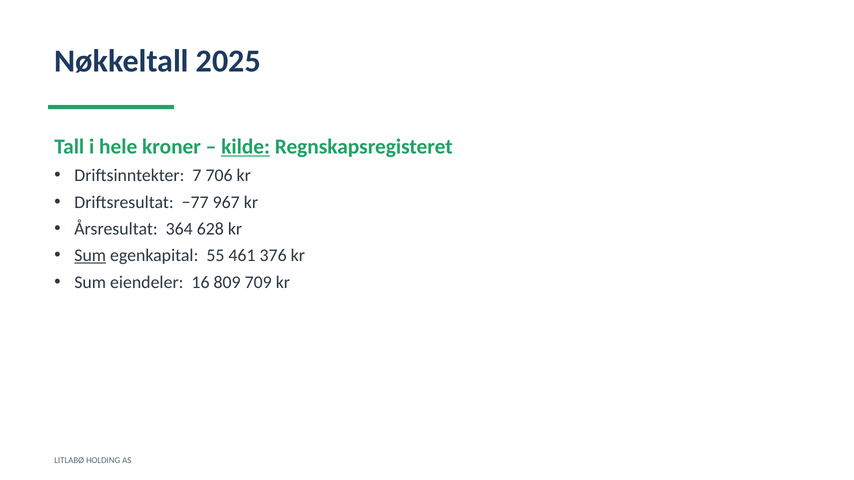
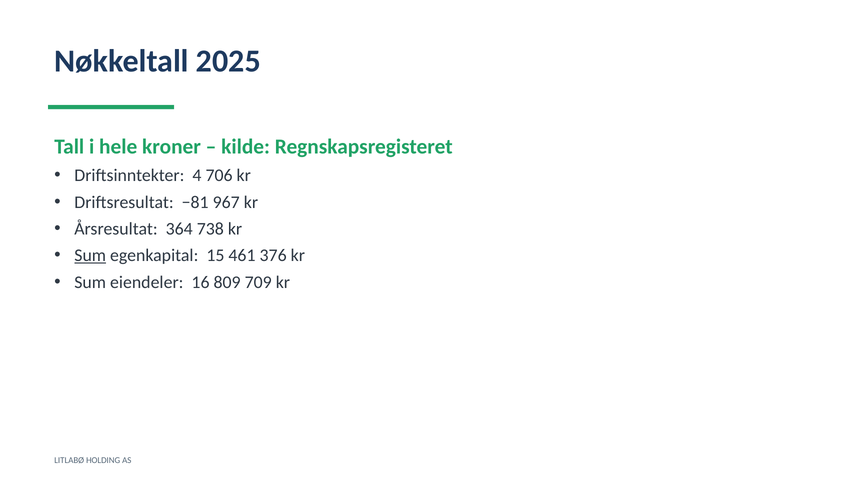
kilde underline: present -> none (246, 147)
7: 7 -> 4 (197, 176)
−77: −77 -> −81 (195, 202)
628: 628 -> 738 (210, 229)
55: 55 -> 15 (215, 256)
